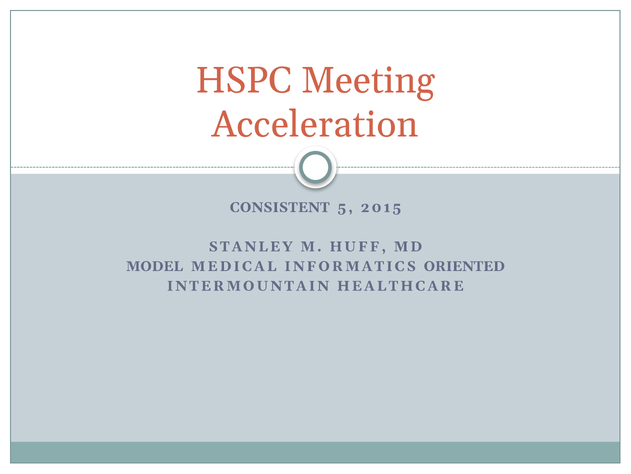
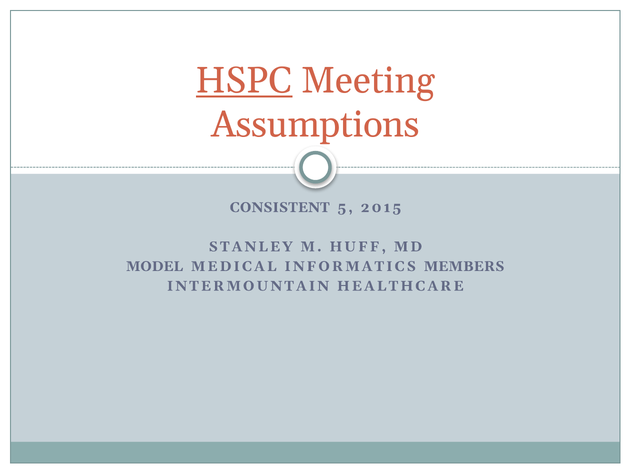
HSPC underline: none -> present (244, 80)
Acceleration: Acceleration -> Assumptions (316, 125)
ORIENTED: ORIENTED -> MEMBERS (464, 266)
